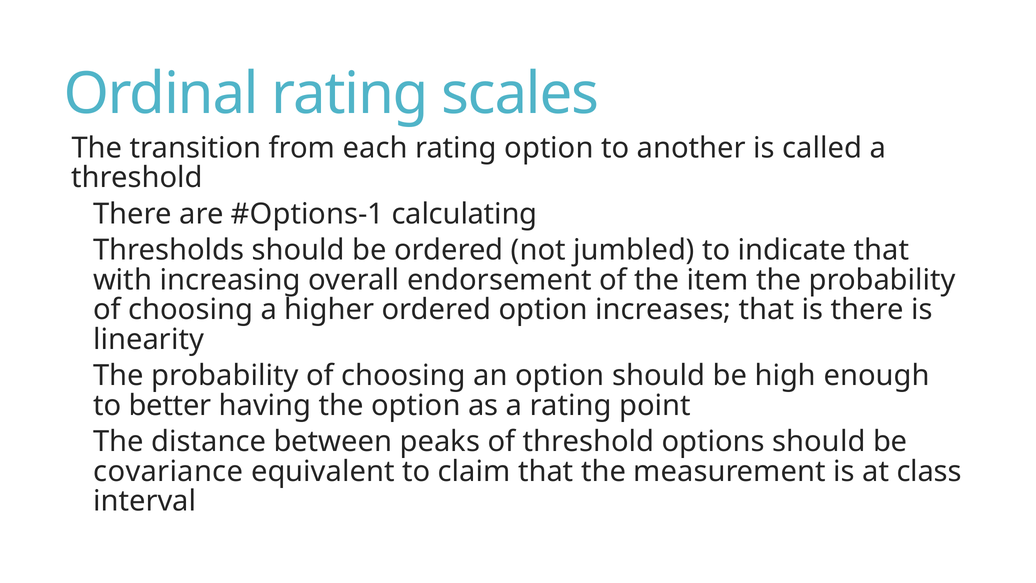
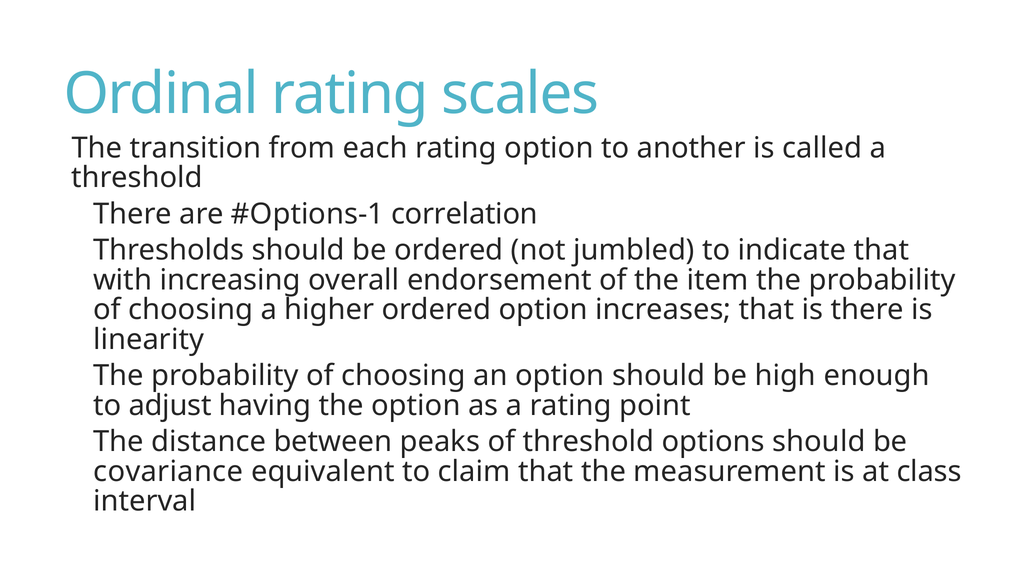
calculating: calculating -> correlation (465, 214)
better: better -> adjust (170, 405)
